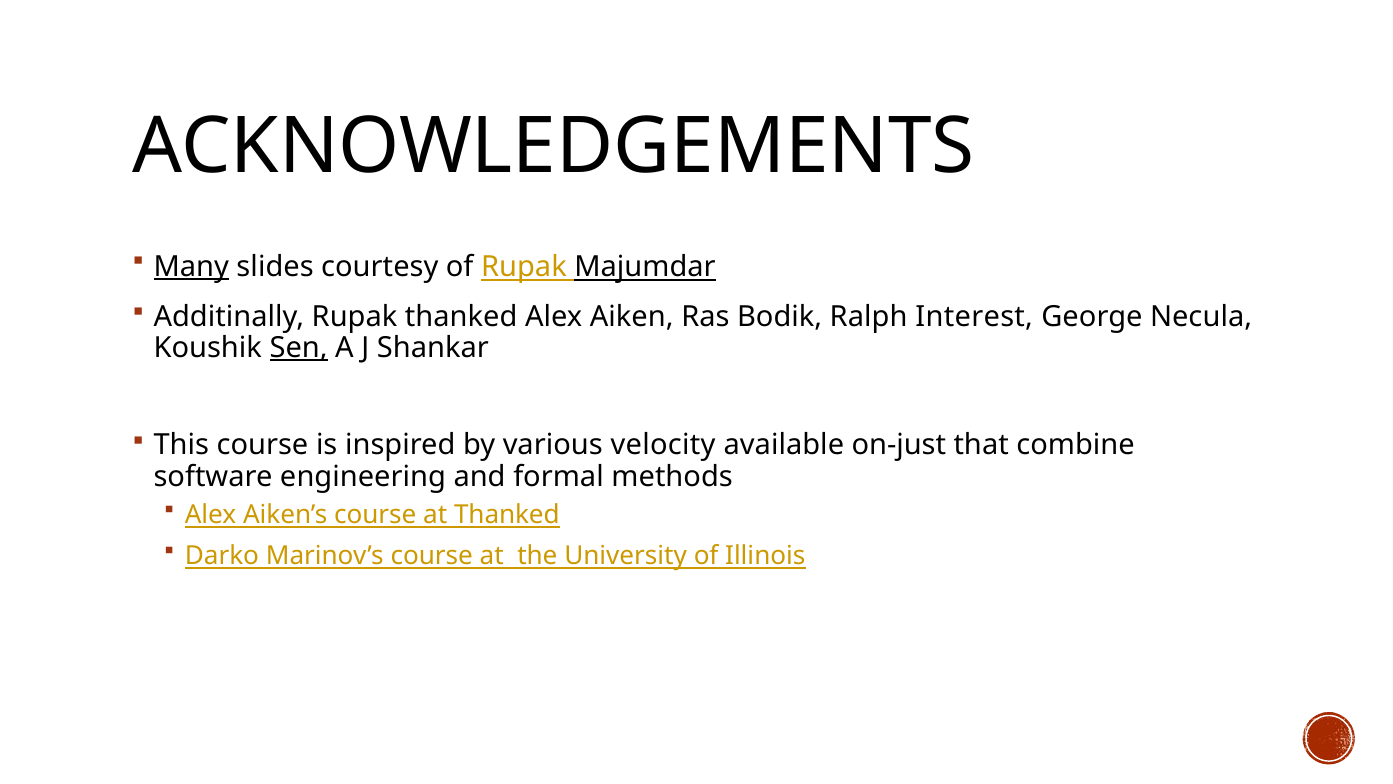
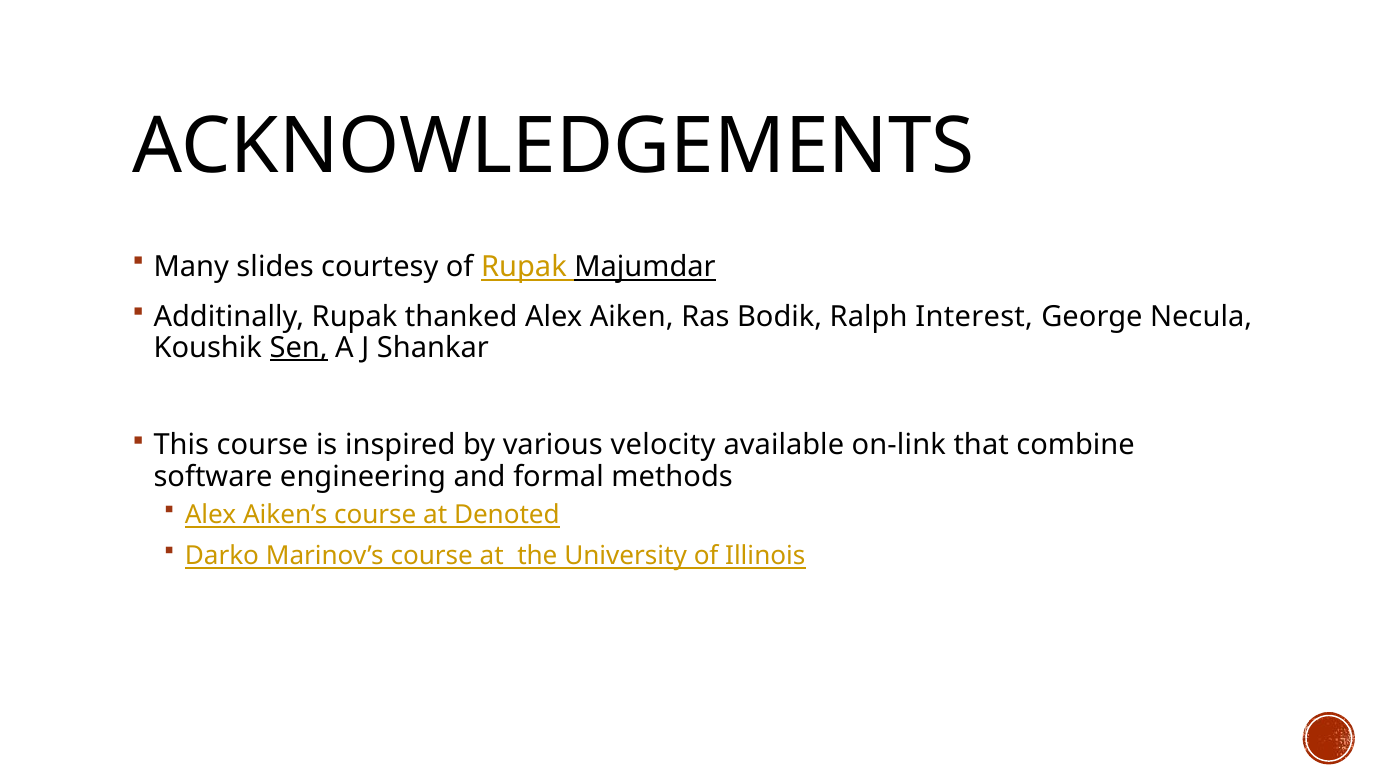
Many underline: present -> none (191, 267)
on-just: on-just -> on-link (899, 445)
at Thanked: Thanked -> Denoted (507, 515)
